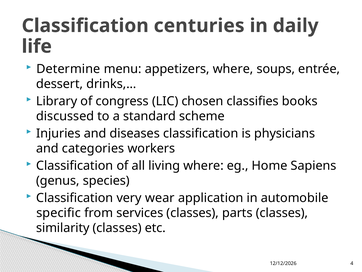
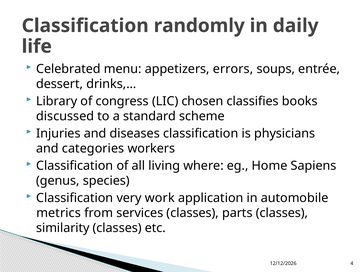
centuries: centuries -> randomly (199, 26)
Determine: Determine -> Celebrated (68, 69)
appetizers where: where -> errors (233, 69)
wear: wear -> work (160, 198)
specific: specific -> metrics (59, 213)
